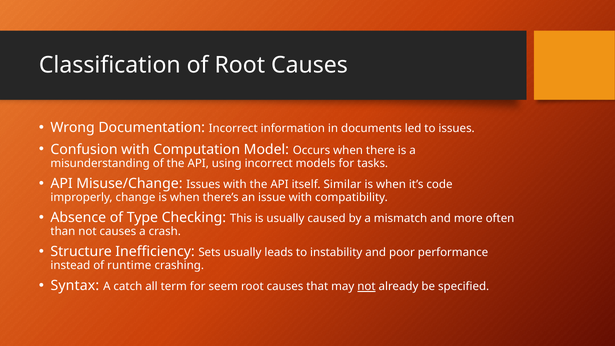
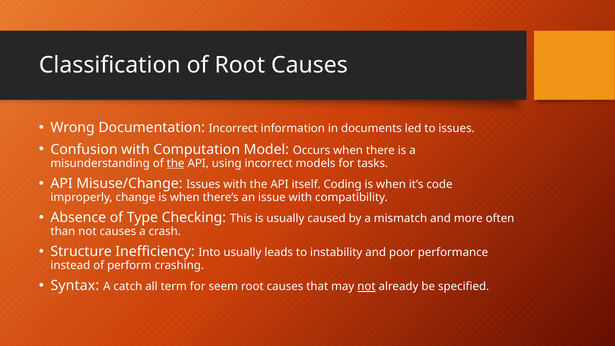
the underline: none -> present (176, 163)
Similar: Similar -> Coding (343, 184)
Sets: Sets -> Into (209, 252)
runtime: runtime -> perform (129, 265)
